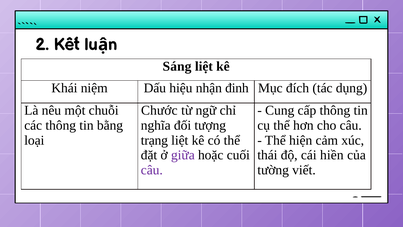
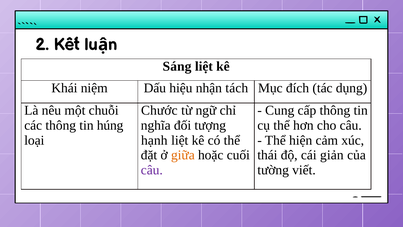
đinh: đinh -> tách (237, 88)
bằng: bằng -> húng (110, 125)
trạng: trạng -> hạnh (154, 140)
giữa colour: purple -> orange (183, 155)
hiền: hiền -> giản (332, 155)
